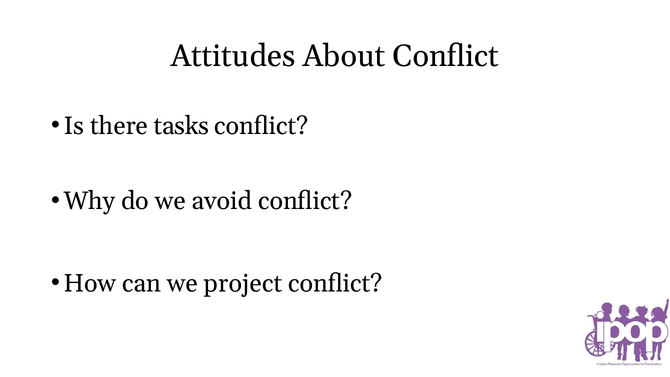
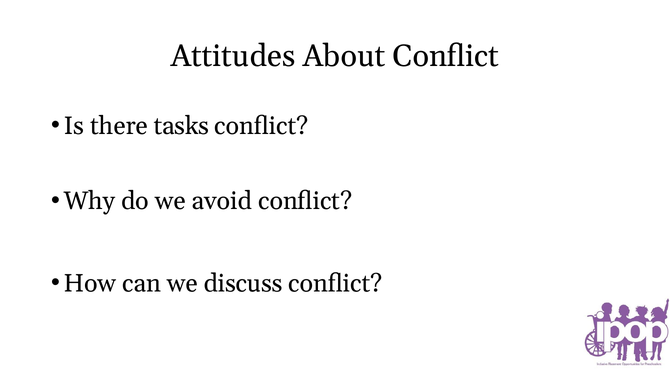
project: project -> discuss (243, 283)
